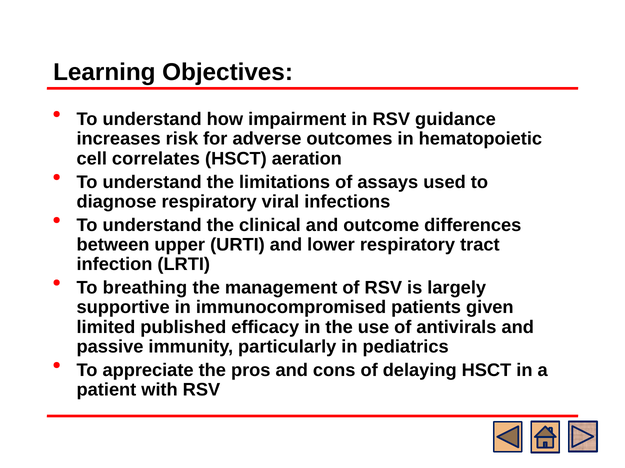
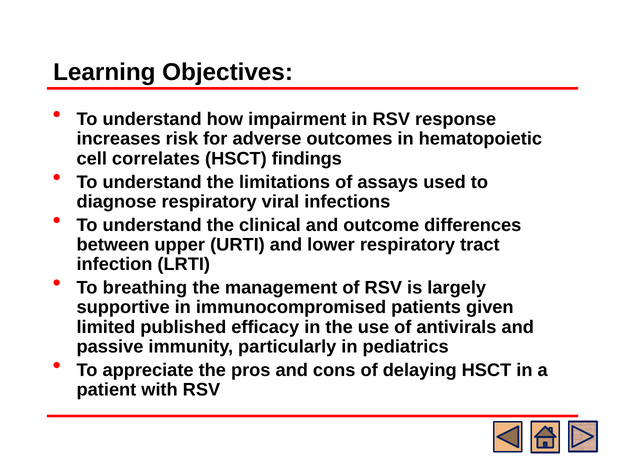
guidance: guidance -> response (456, 120)
aeration: aeration -> findings (307, 159)
